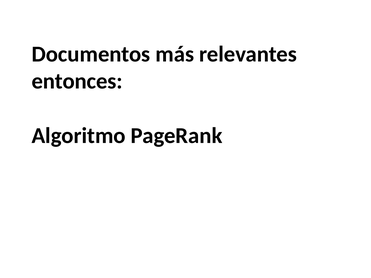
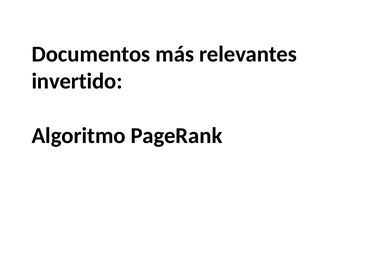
entonces: entonces -> invertido (77, 81)
